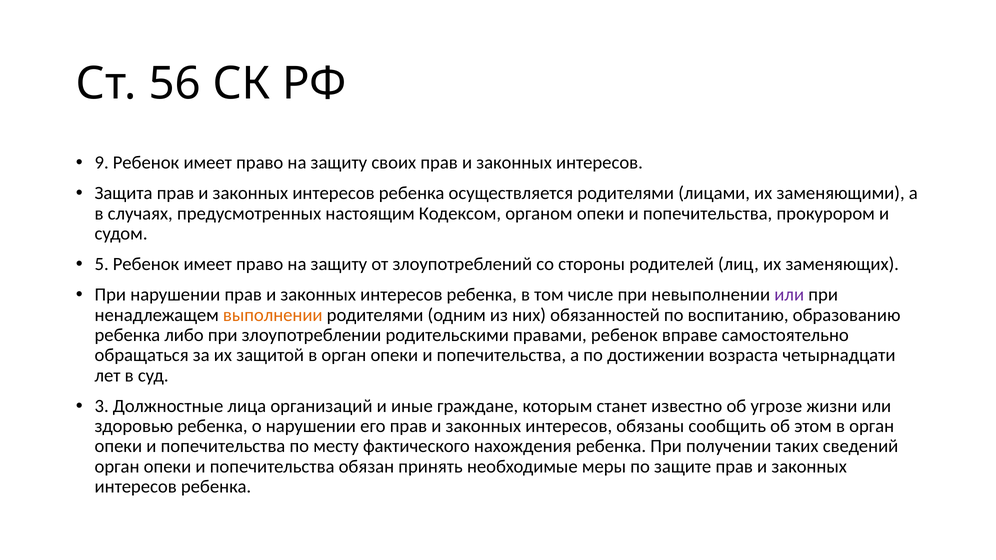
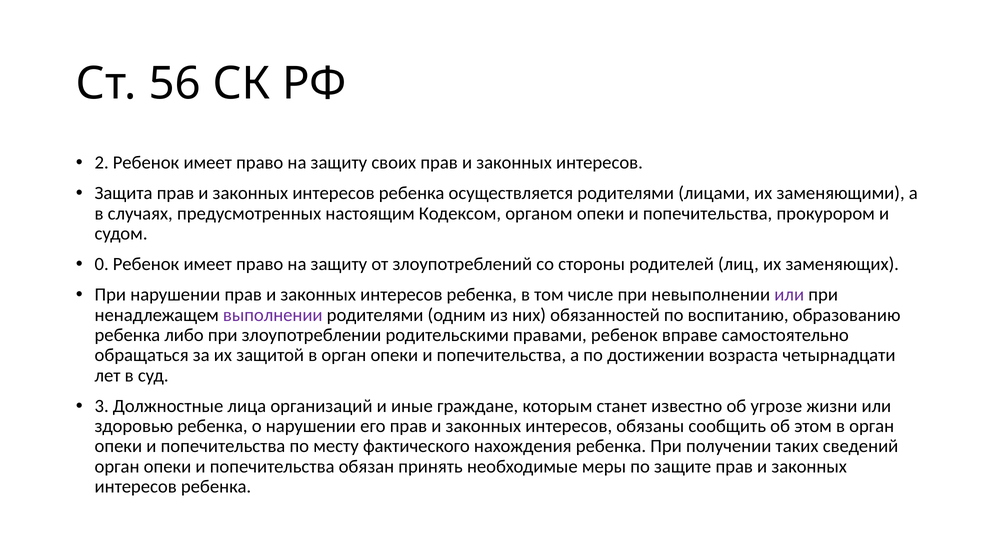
9: 9 -> 2 (102, 163)
5: 5 -> 0 (102, 264)
выполнении colour: orange -> purple (273, 315)
